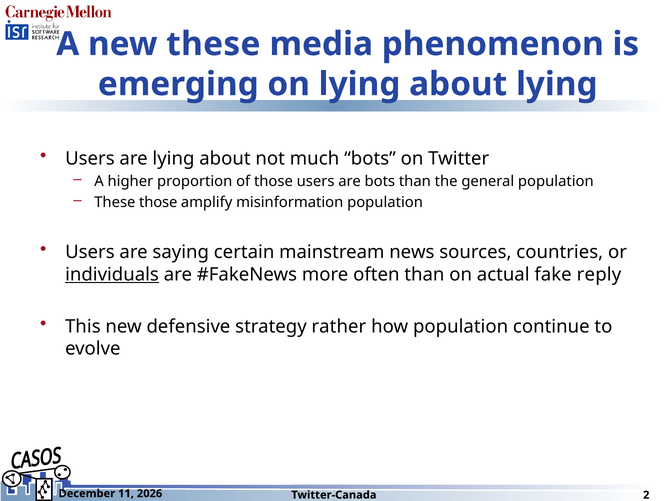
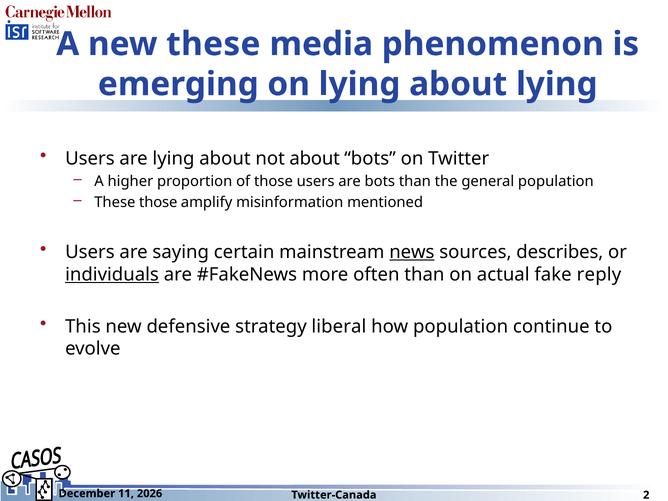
not much: much -> about (315, 159)
misinformation population: population -> mentioned (385, 202)
news underline: none -> present (412, 252)
countries: countries -> describes (560, 252)
rather: rather -> liberal (339, 326)
